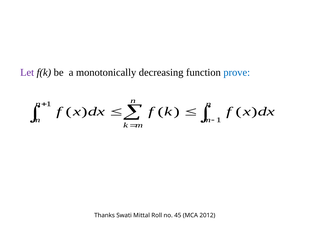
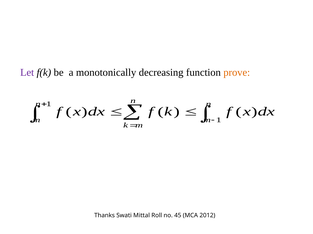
prove colour: blue -> orange (237, 73)
